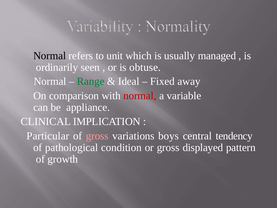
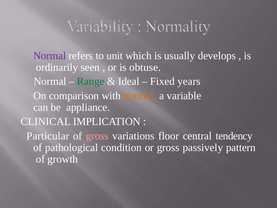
Normal colour: black -> purple (50, 56)
managed: managed -> develops (217, 56)
away: away -> years (189, 81)
normal colour: red -> orange (140, 96)
boys: boys -> floor (169, 136)
displayed: displayed -> passively (203, 147)
